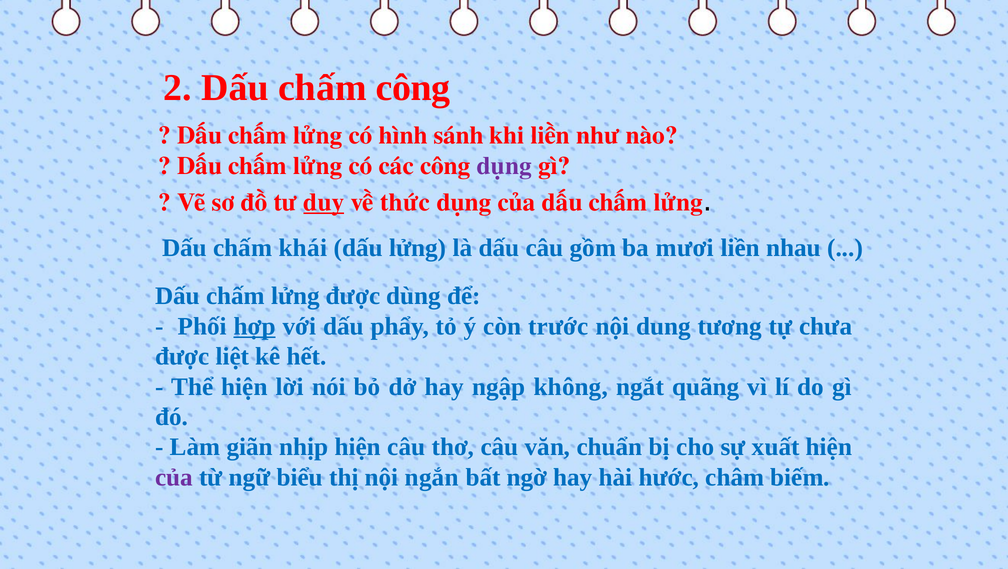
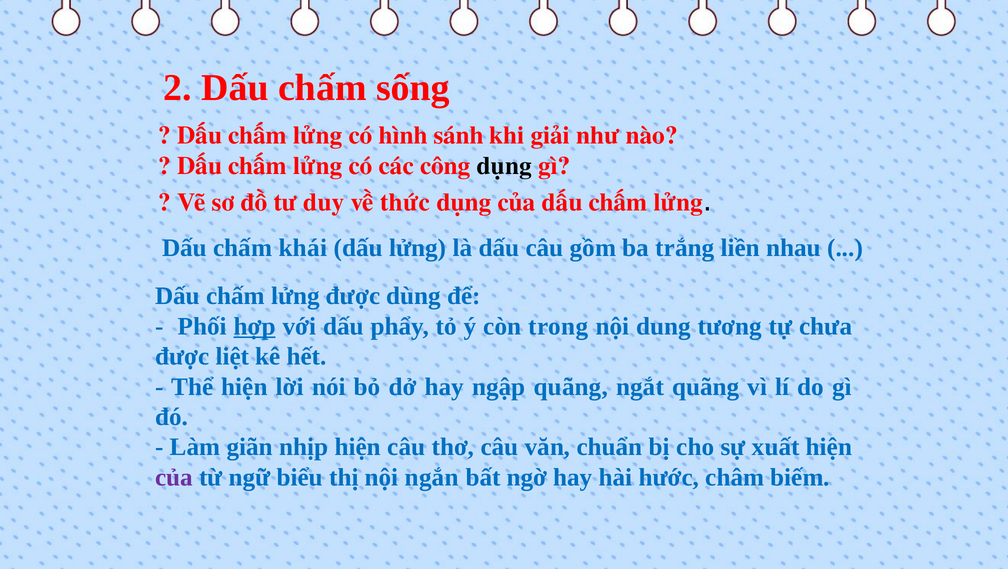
chấm công: công -> sống (413, 88)
khi liền: liền -> giải (550, 136)
dụng colour: purple -> black (504, 166)
duy underline: present -> none (324, 203)
mươi: mươi -> trắng (685, 248)
trước: trước -> trong (558, 327)
ngập không: không -> quãng (571, 387)
